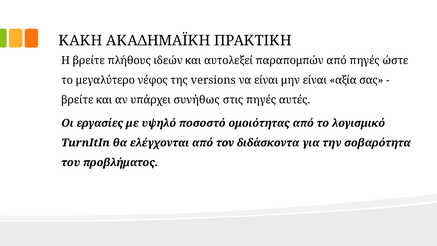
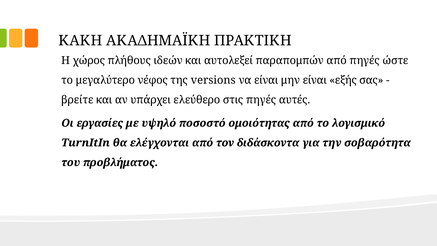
Η βρείτε: βρείτε -> χώρος (89, 60)
αξία: αξία -> εξής (343, 80)
συνήθως: συνήθως -> ελεύθερο (197, 100)
